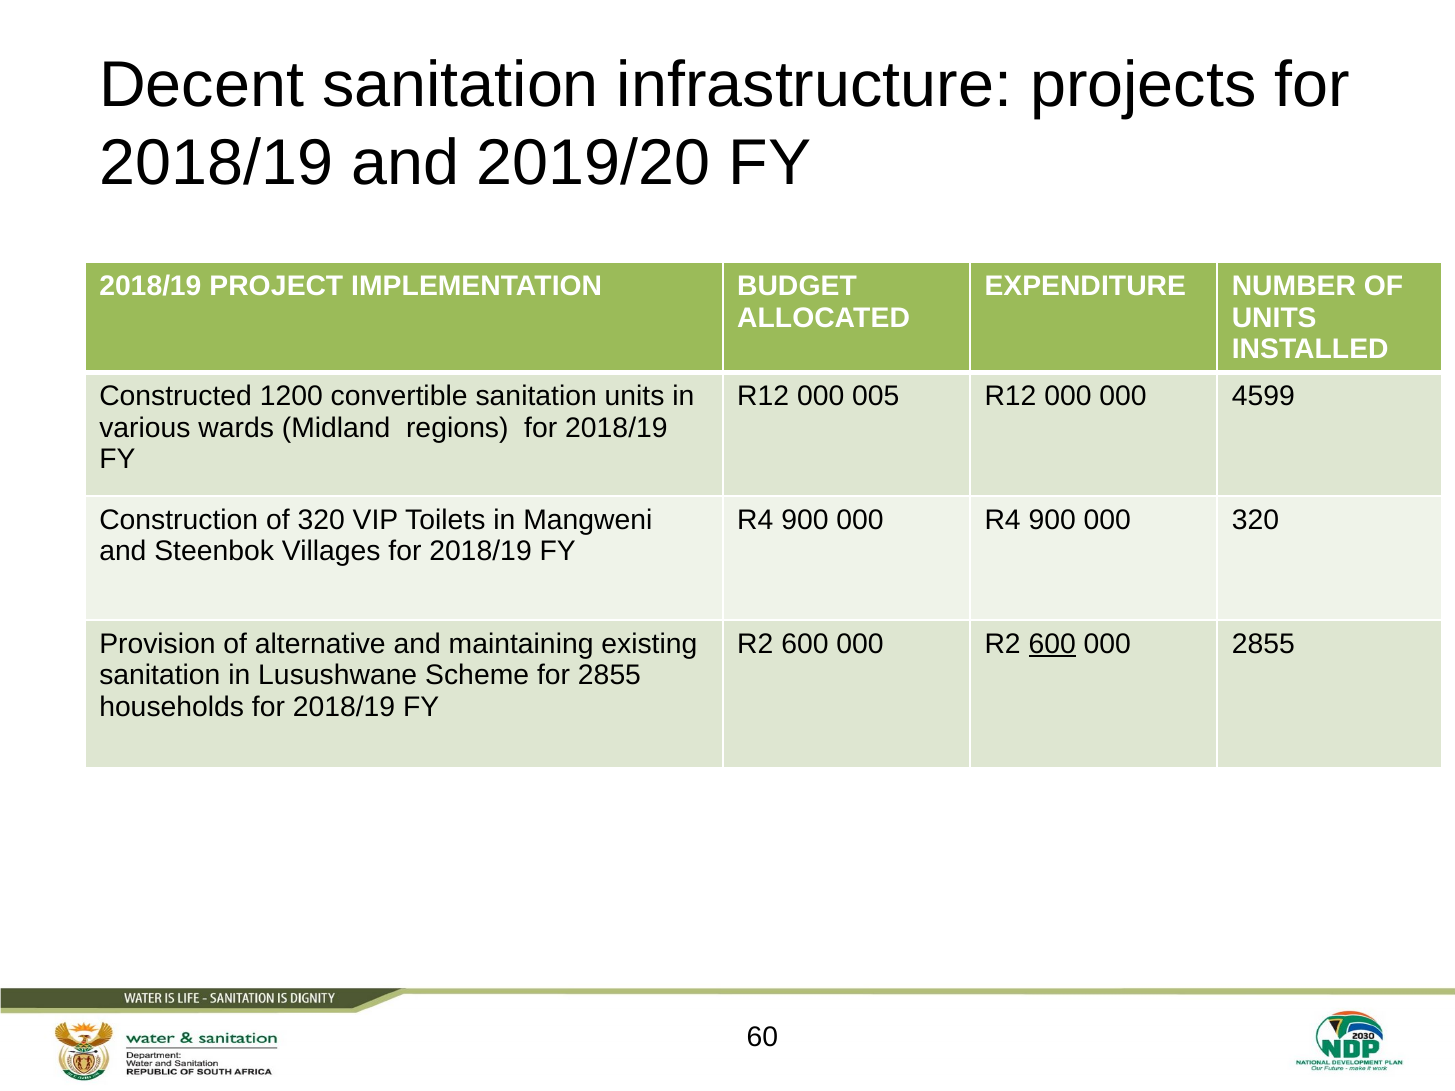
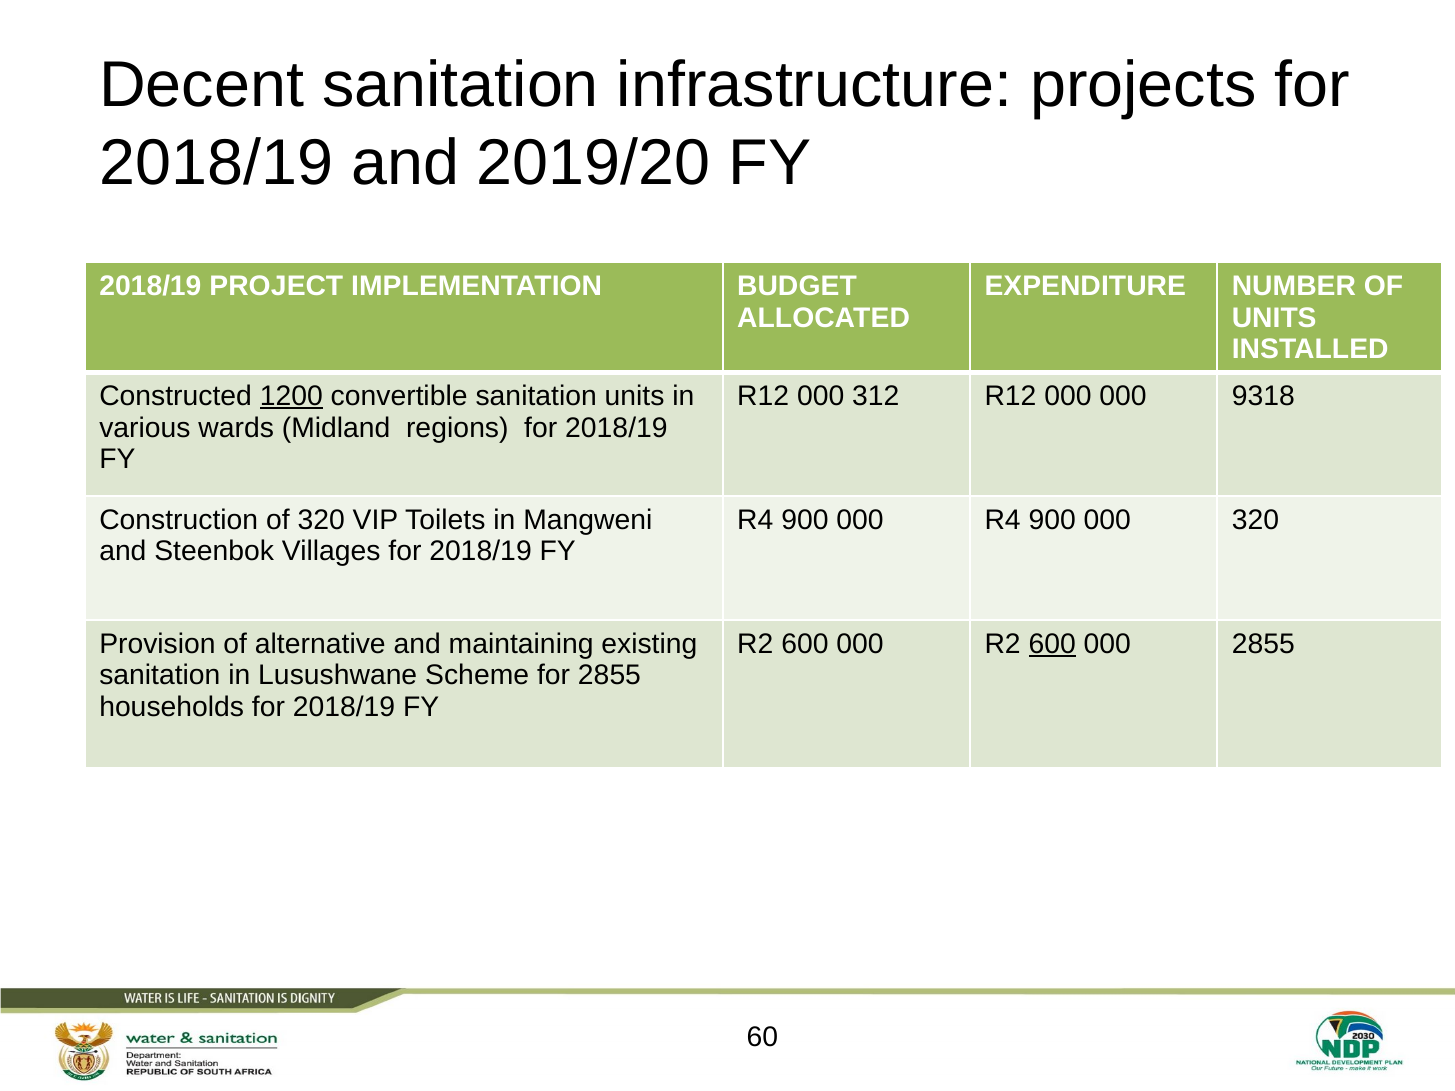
1200 underline: none -> present (291, 396)
005: 005 -> 312 (876, 396)
4599: 4599 -> 9318 (1263, 396)
